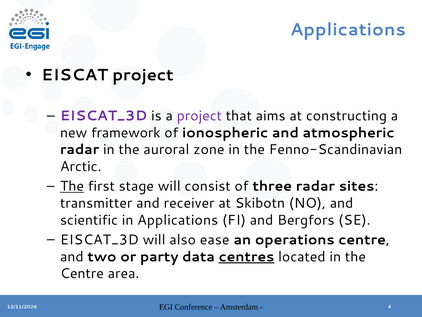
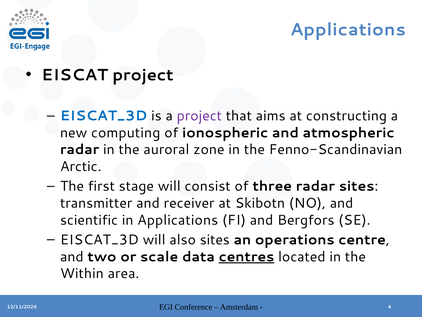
EISCAT_3D colour: purple -> blue (104, 116)
framework: framework -> computing (126, 133)
The underline: present -> none (72, 186)
also ease: ease -> sites (215, 239)
party: party -> scale (159, 256)
Centre: Centre -> Within (82, 273)
